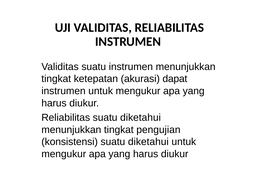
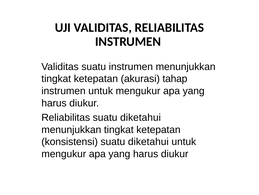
dapat: dapat -> tahap (175, 79)
pengujian: pengujian -> ketepatan (158, 129)
